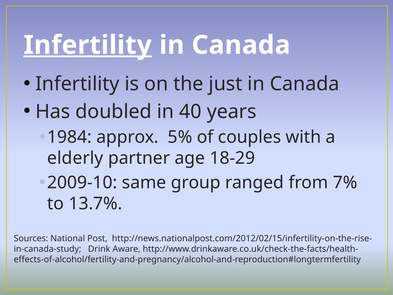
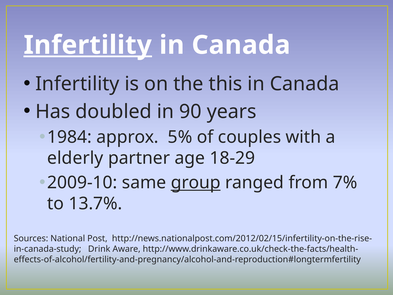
just: just -> this (226, 84)
40: 40 -> 90 (190, 111)
group underline: none -> present (196, 183)
